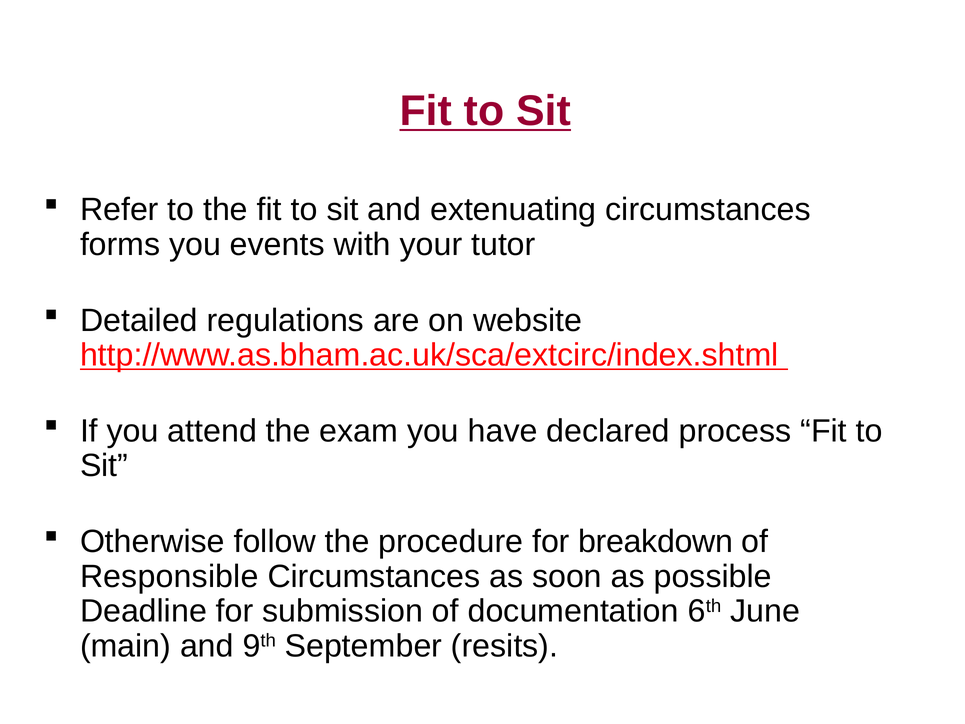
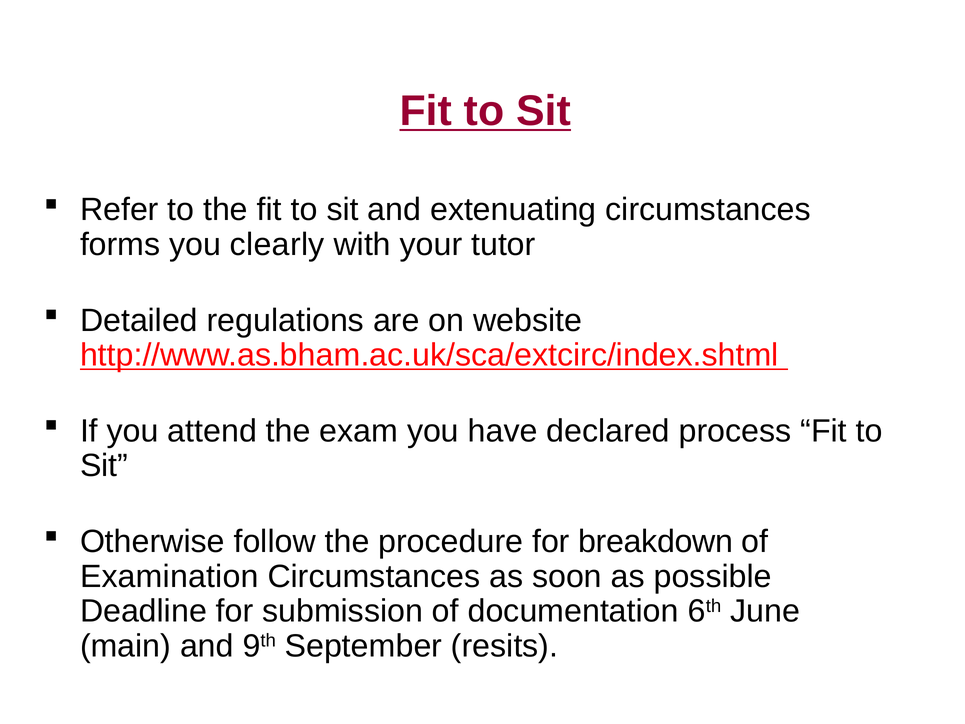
events: events -> clearly (277, 244)
Responsible: Responsible -> Examination (169, 576)
